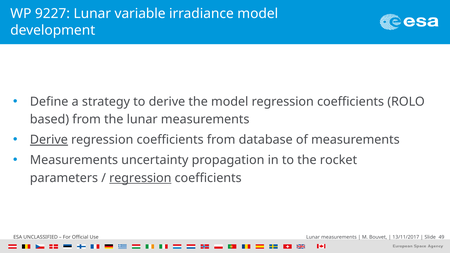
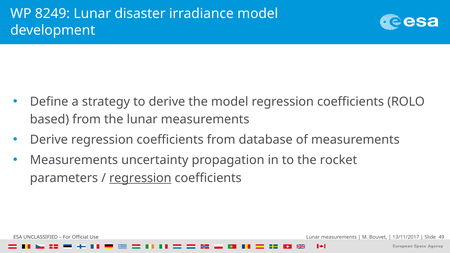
9227: 9227 -> 8249 (52, 14)
variable: variable -> disaster (140, 14)
Derive underline: present -> none (49, 140)
